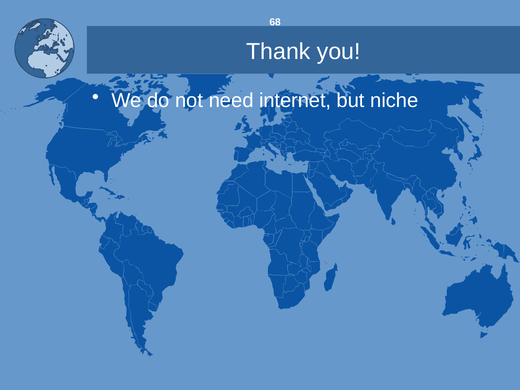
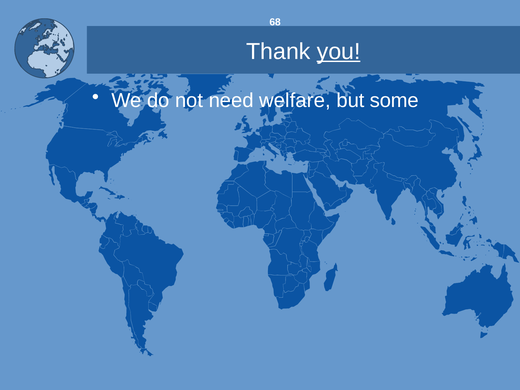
you underline: none -> present (339, 51)
internet: internet -> welfare (295, 101)
niche: niche -> some (394, 101)
